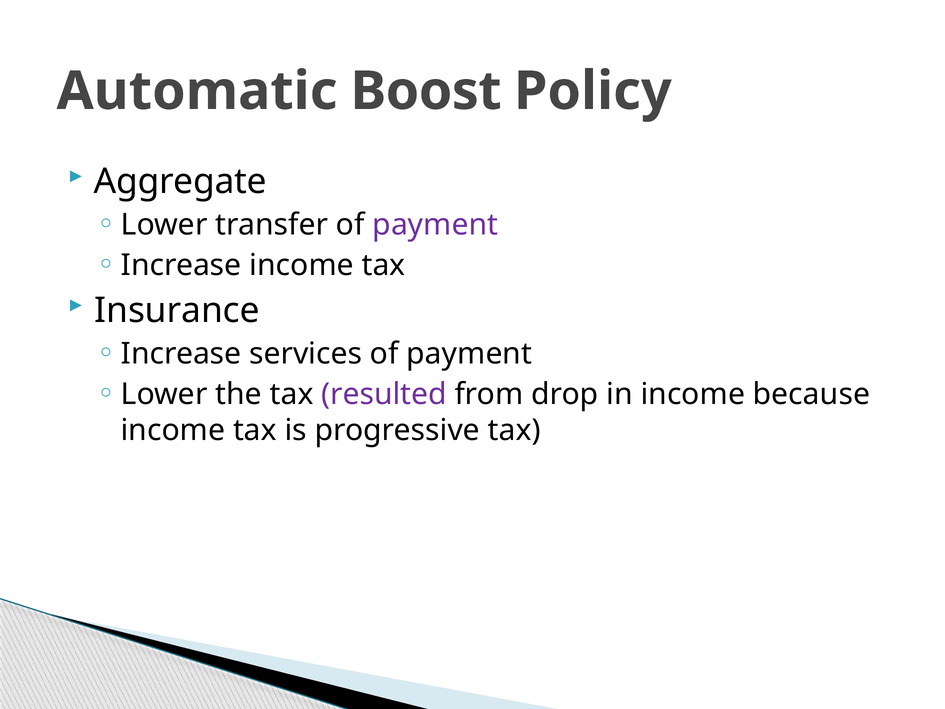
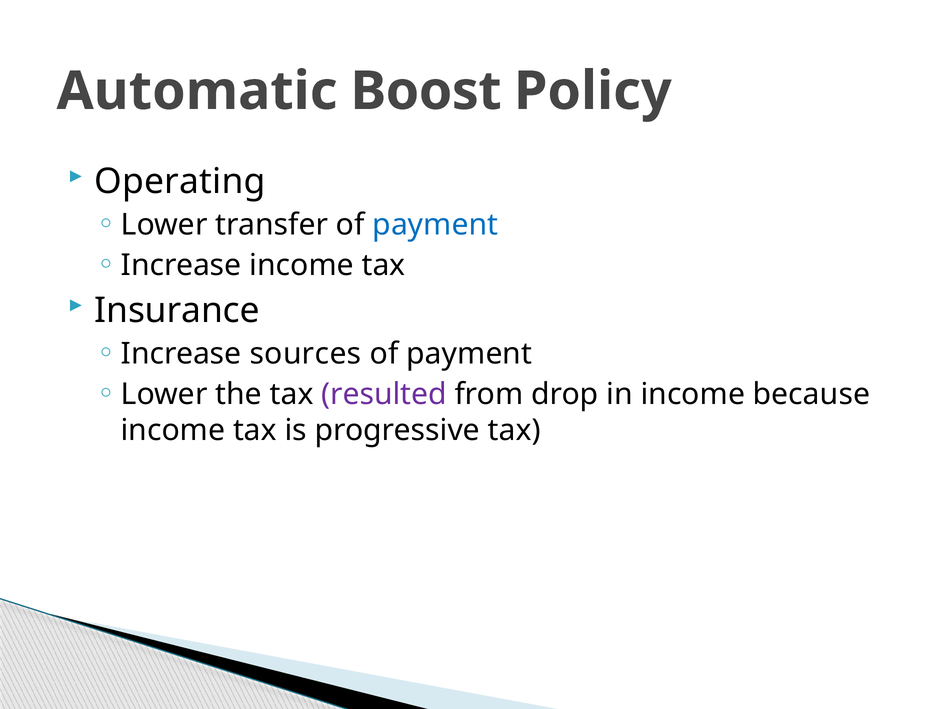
Aggregate: Aggregate -> Operating (180, 182)
payment colour: purple -> blue (435, 225)
services: services -> sources (305, 353)
